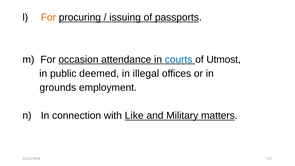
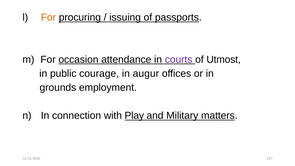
courts colour: blue -> purple (179, 60)
deemed: deemed -> courage (99, 74)
illegal: illegal -> augur (146, 74)
Like: Like -> Play (134, 116)
